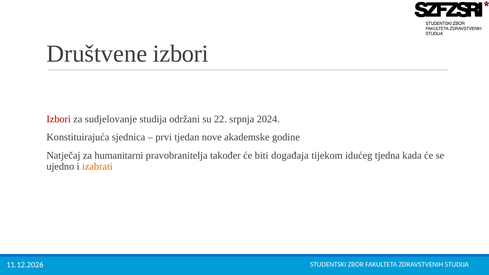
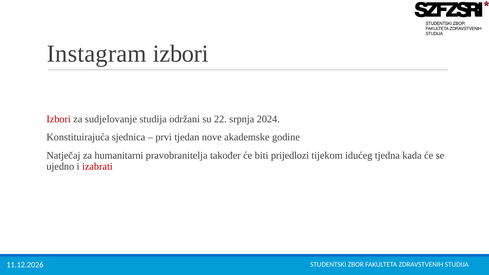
Društvene: Društvene -> Instagram (97, 54)
događaja: događaja -> prijedlozi (290, 155)
izabrati colour: orange -> red (97, 166)
